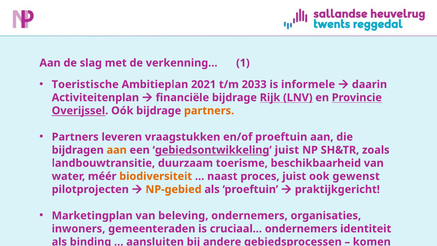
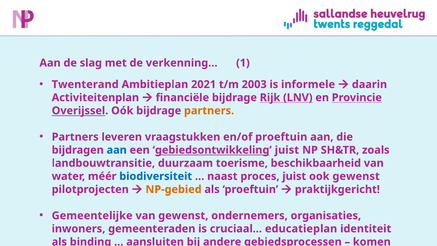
Toeristische: Toeristische -> Twenterand (85, 84)
2033: 2033 -> 2003 (254, 84)
aan colour: orange -> blue (117, 150)
biodiversiteit colour: orange -> blue (156, 176)
Marketingplan: Marketingplan -> Gemeentelijke (92, 215)
van beleving: beleving -> gewenst (183, 215)
cruciaal… ondernemers: ondernemers -> educatieplan (301, 229)
